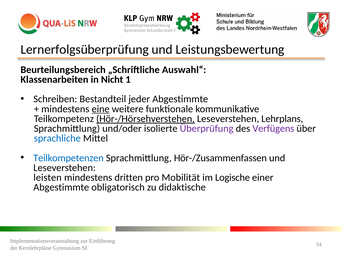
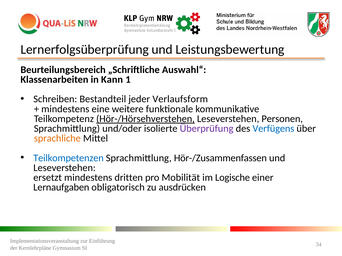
Nicht: Nicht -> Kann (112, 80)
jeder Abgestimmte: Abgestimmte -> Verlaufsform (180, 99)
eine underline: present -> none (101, 109)
Lehrplans: Lehrplans -> Personen (282, 119)
Verfügens colour: purple -> blue (273, 129)
sprachliche colour: blue -> orange (57, 139)
leisten: leisten -> ersetzt (48, 178)
Abgestimmte: Abgestimmte -> Lernaufgaben (61, 188)
didaktische: didaktische -> ausdrücken (182, 188)
